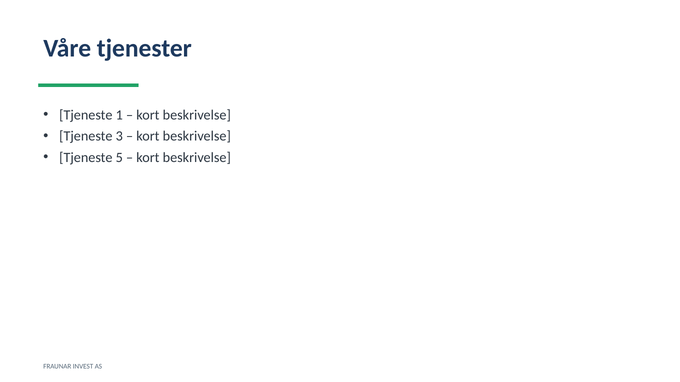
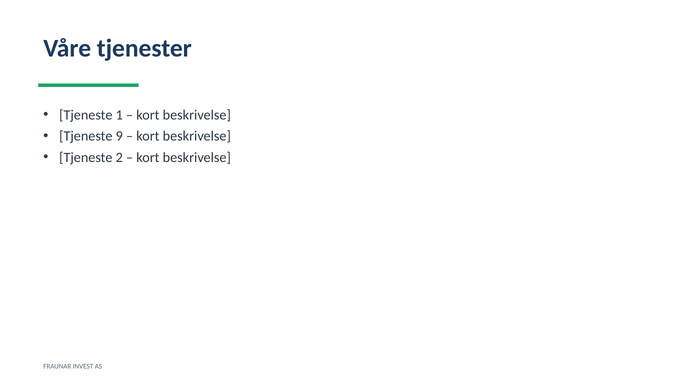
3: 3 -> 9 (119, 136)
5: 5 -> 2 (119, 158)
